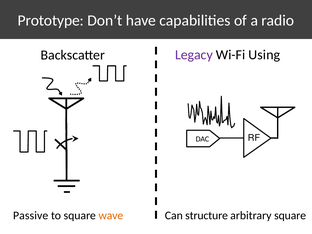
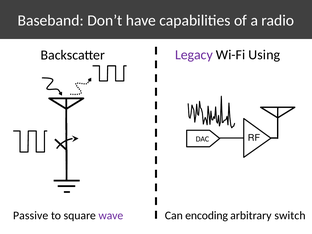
Prototype: Prototype -> Baseband (51, 21)
wave colour: orange -> purple (111, 215)
structure: structure -> encoding (207, 215)
arbitrary square: square -> switch (290, 215)
